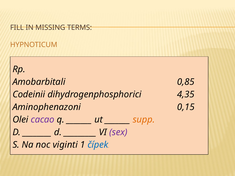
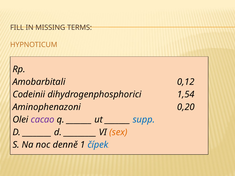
0,85: 0,85 -> 0,12 (186, 82)
4,35: 4,35 -> 1,54 (186, 95)
0,15: 0,15 -> 0,20 (186, 107)
supp colour: orange -> blue (144, 120)
sex colour: purple -> orange (118, 132)
viginti: viginti -> denně (65, 145)
